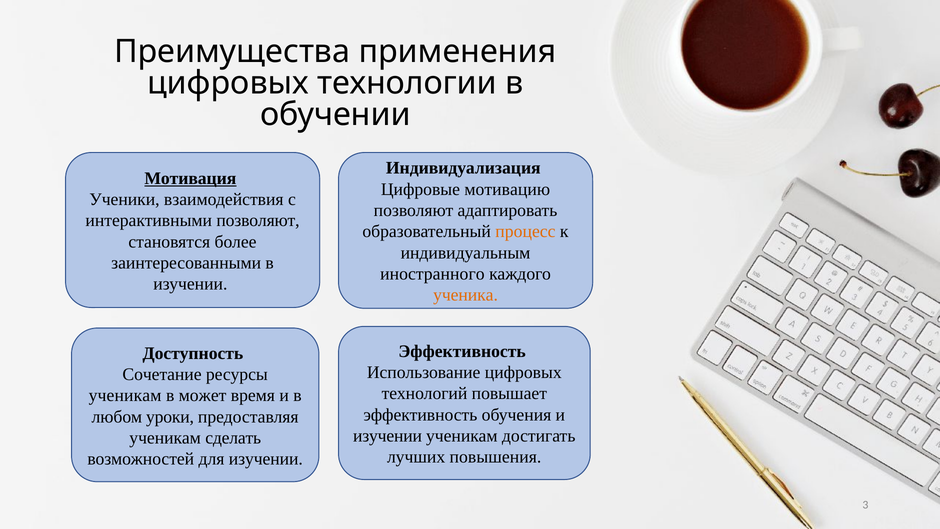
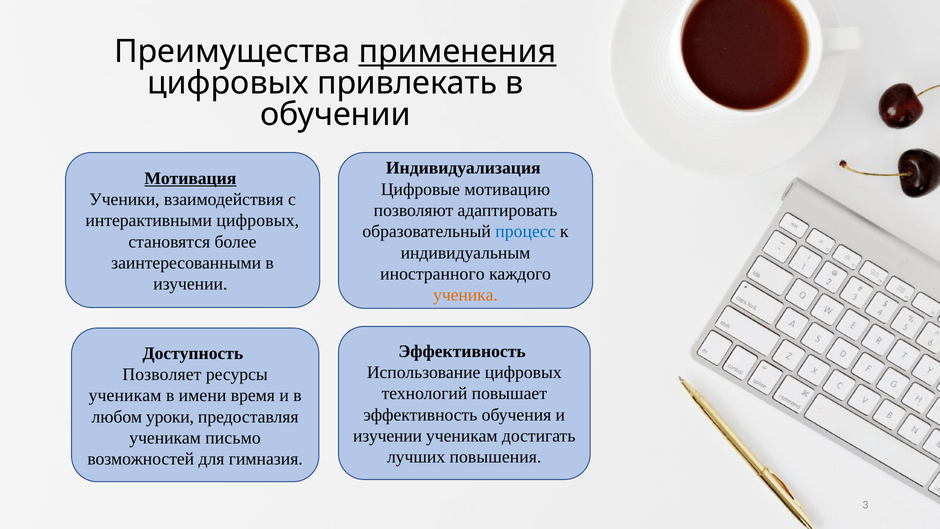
применения underline: none -> present (457, 51)
технологии: технологии -> привлекать (407, 83)
интерактивными позволяют: позволяют -> цифровых (258, 221)
процесс colour: orange -> blue (525, 232)
Сочетание: Сочетание -> Позволяет (162, 374)
может: может -> имени (203, 395)
сделать: сделать -> письмо (233, 438)
для изучении: изучении -> гимназия (266, 459)
